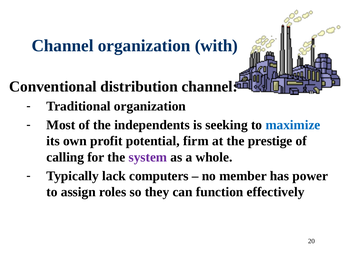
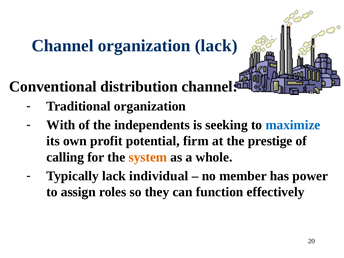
organization with: with -> lack (216, 46)
Most: Most -> With (61, 125)
system colour: purple -> orange (148, 157)
computers: computers -> individual (159, 176)
